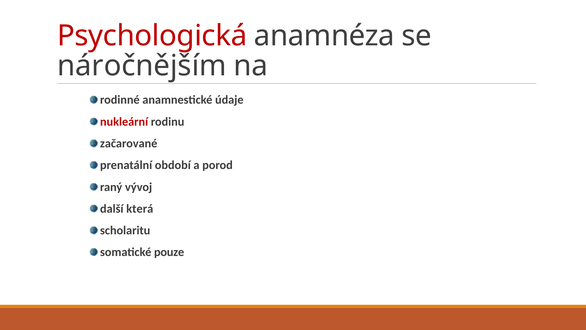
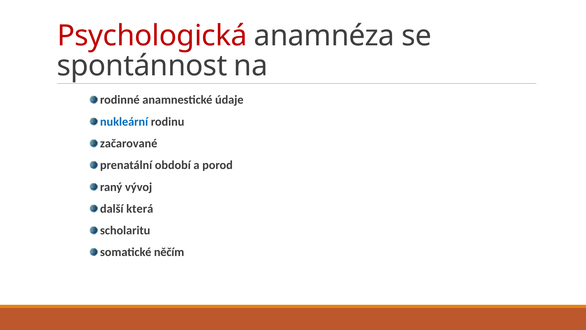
náročnějším: náročnějším -> spontánnost (142, 66)
nukleární colour: red -> blue (124, 122)
pouze: pouze -> něčím (169, 252)
